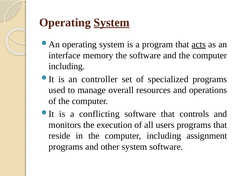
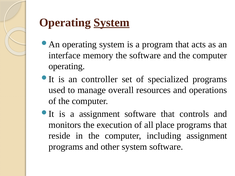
acts underline: present -> none (199, 44)
including: including -> operating (67, 66)
a conflicting: conflicting -> assignment (99, 114)
users: users -> place (165, 125)
